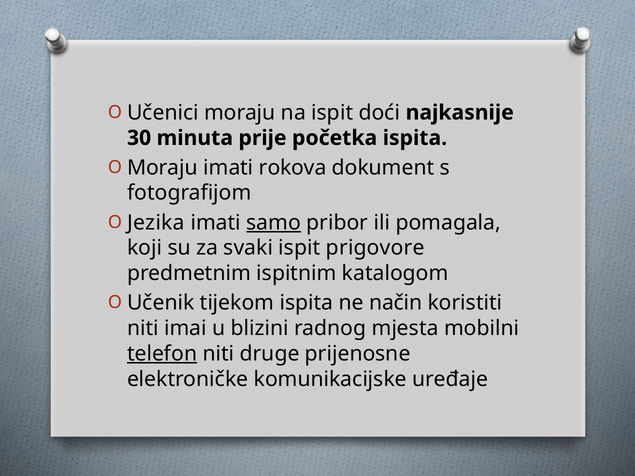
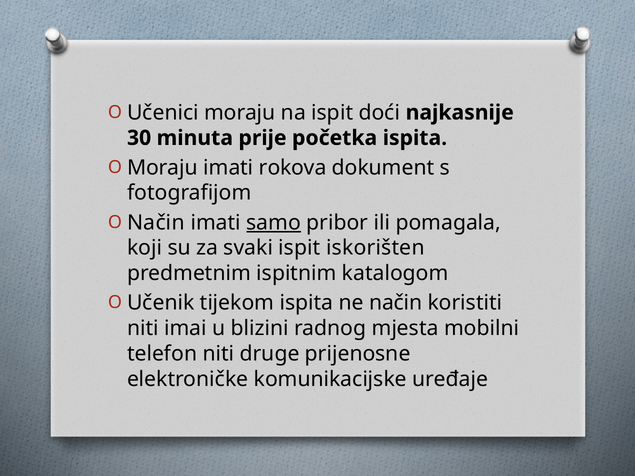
Jezika: Jezika -> Način (156, 223)
prigovore: prigovore -> iskorišten (375, 248)
telefon underline: present -> none (162, 354)
